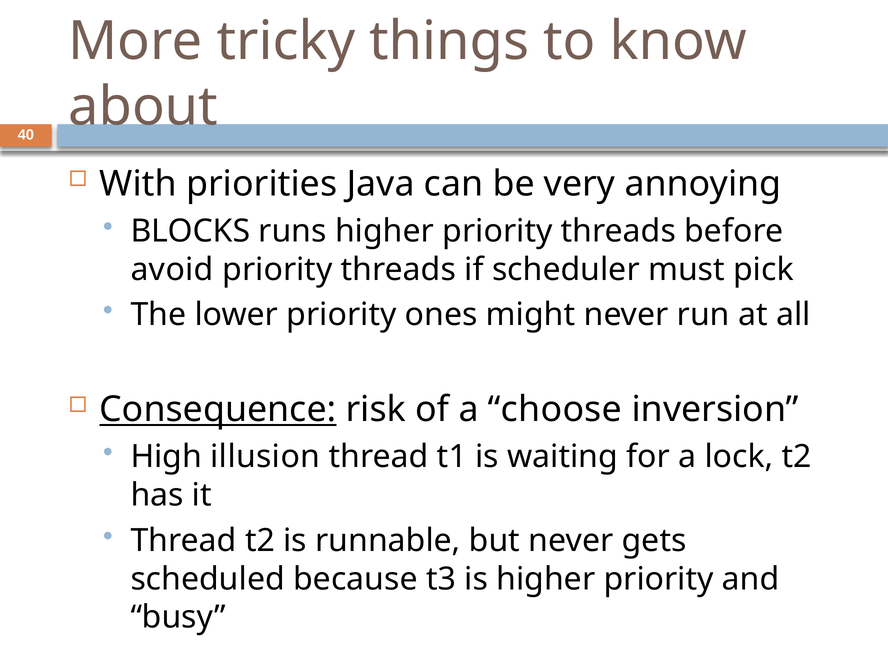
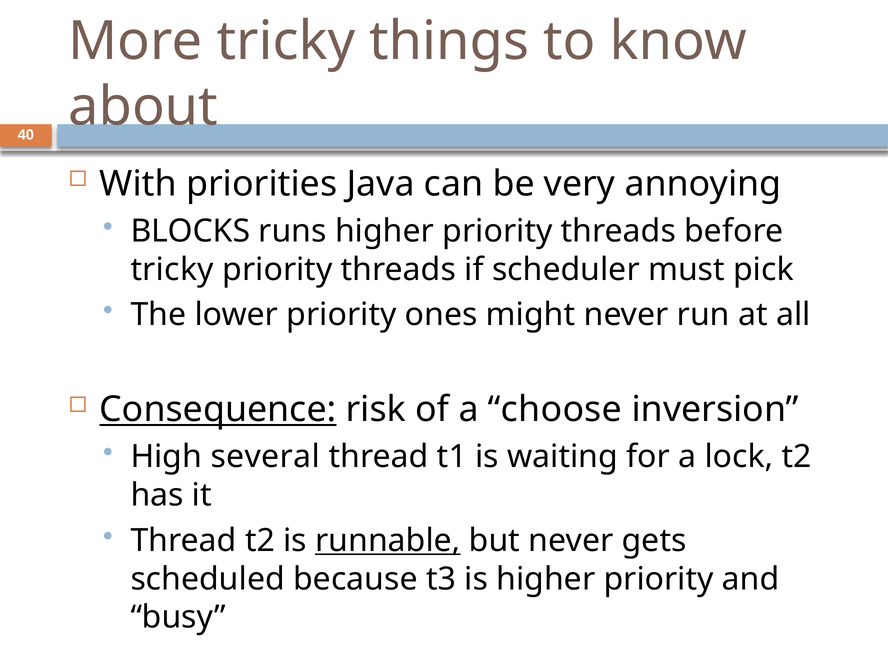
avoid: avoid -> tricky (172, 269)
illusion: illusion -> several (265, 457)
runnable underline: none -> present (388, 540)
